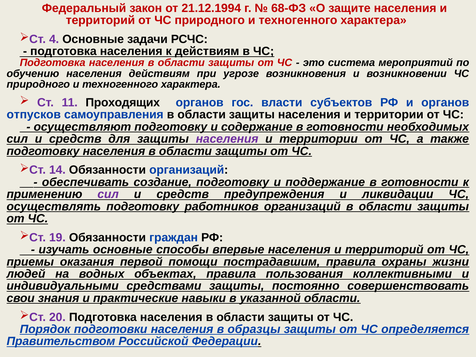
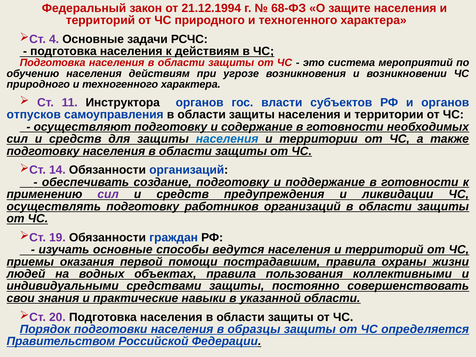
Проходящих: Проходящих -> Инструктора (123, 103)
населения colour: purple -> blue (227, 139)
впервые: впервые -> ведутся (238, 250)
